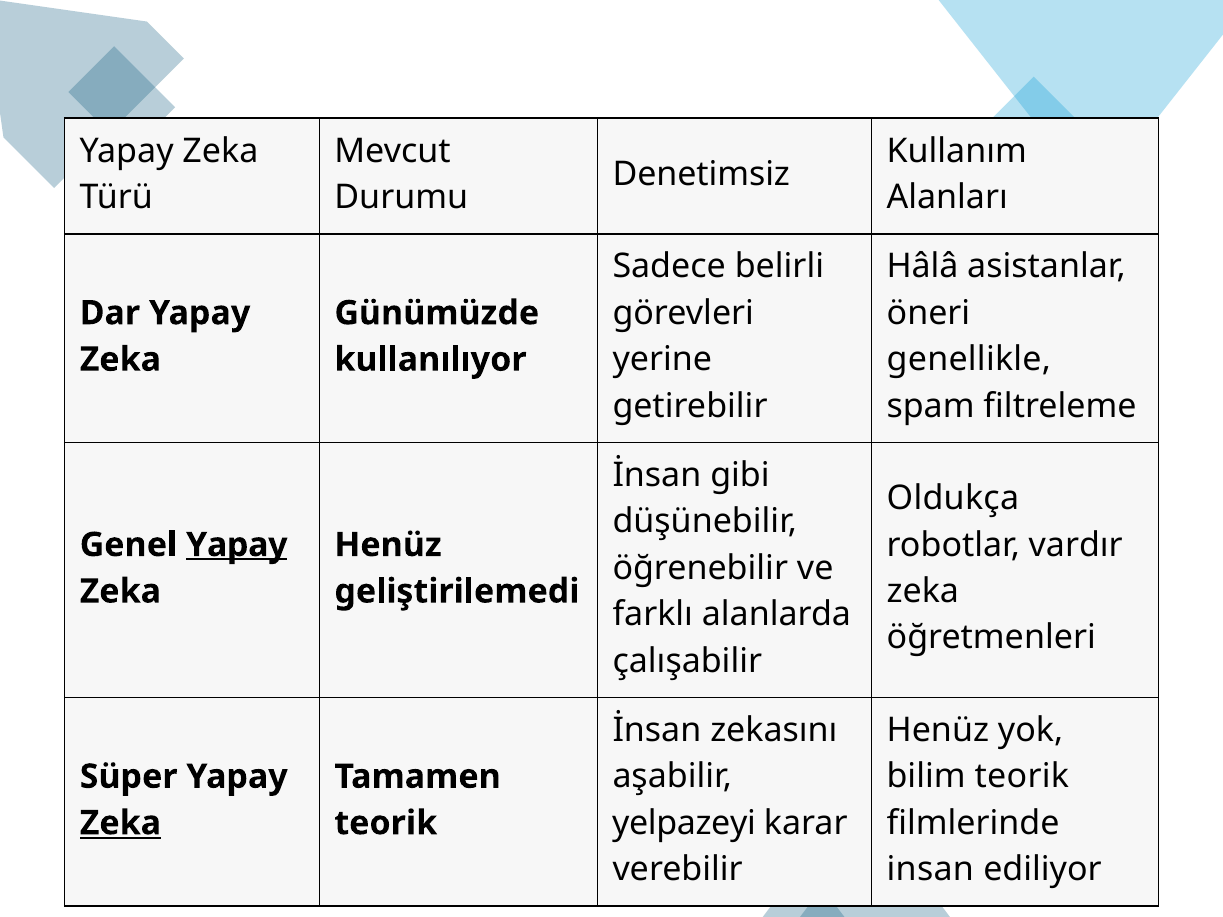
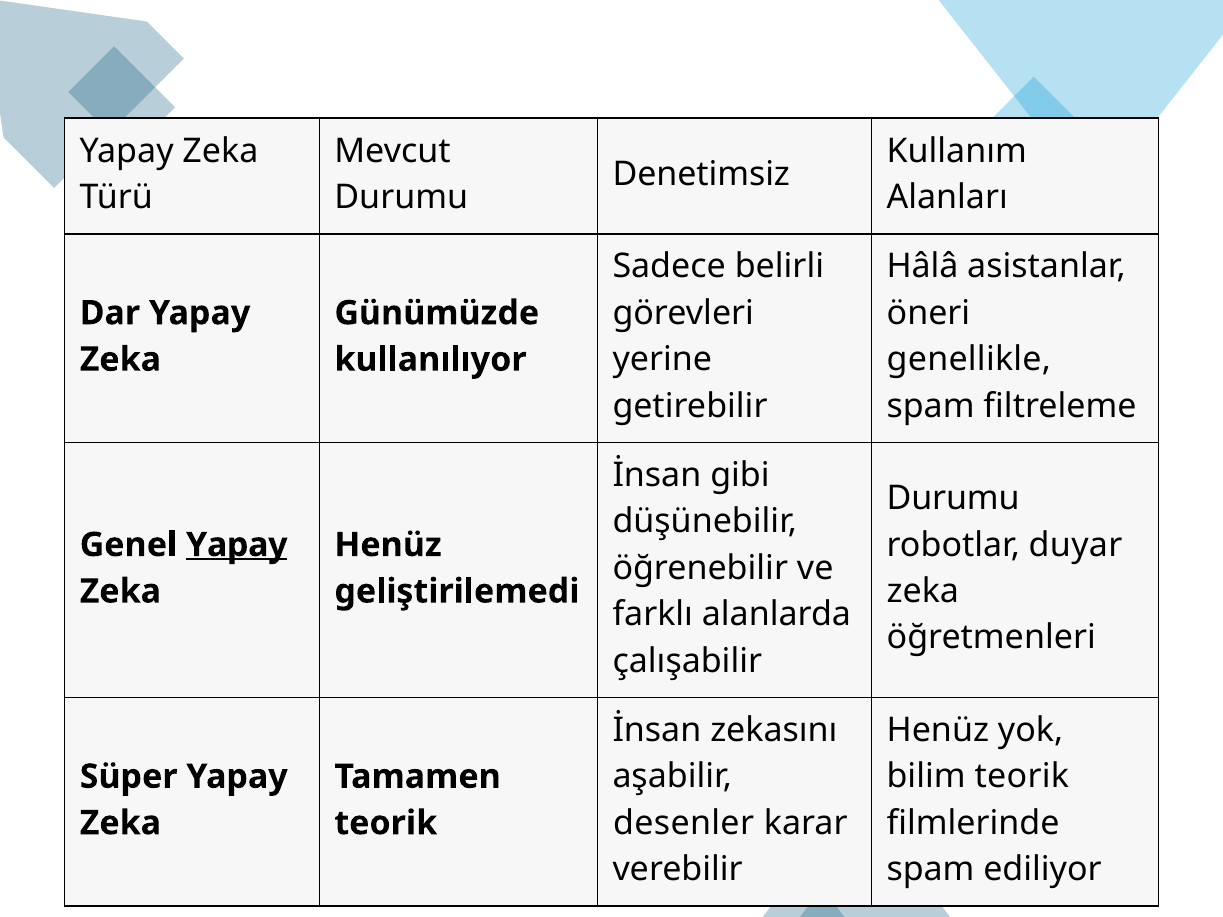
Oldukça: Oldukça -> Durumu (953, 499)
vardır: vardır -> duyar (1076, 545)
yelpazeyi: yelpazeyi -> desenler (684, 823)
Zeka underline: present -> none (120, 823)
insan: insan -> spam (931, 870)
